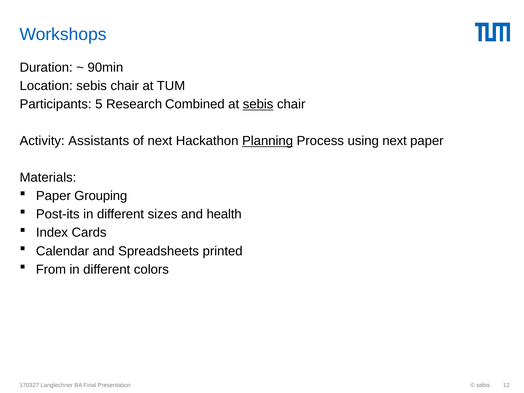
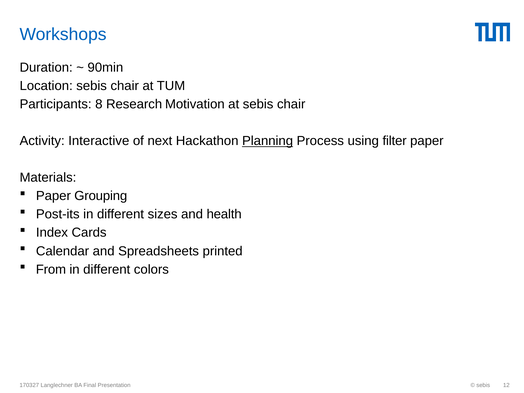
5: 5 -> 8 (99, 104)
Combined: Combined -> Motivation (195, 104)
sebis underline: present -> none (258, 104)
Assistants: Assistants -> Interactive (99, 141)
using next: next -> filter (395, 141)
